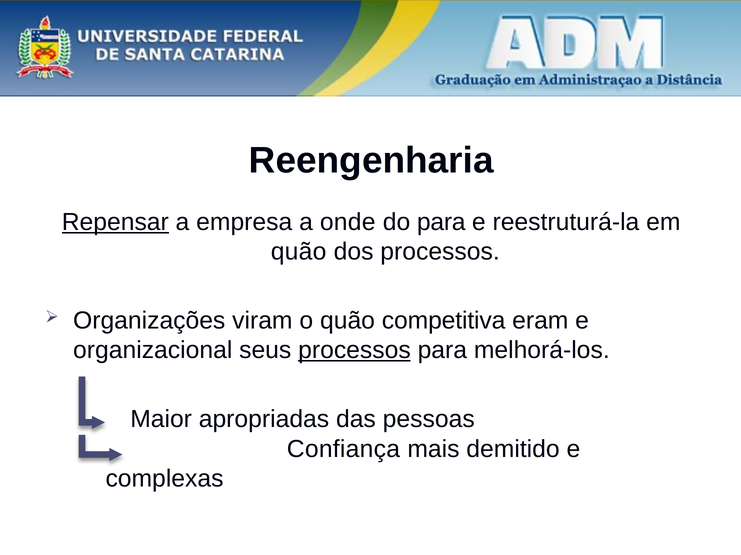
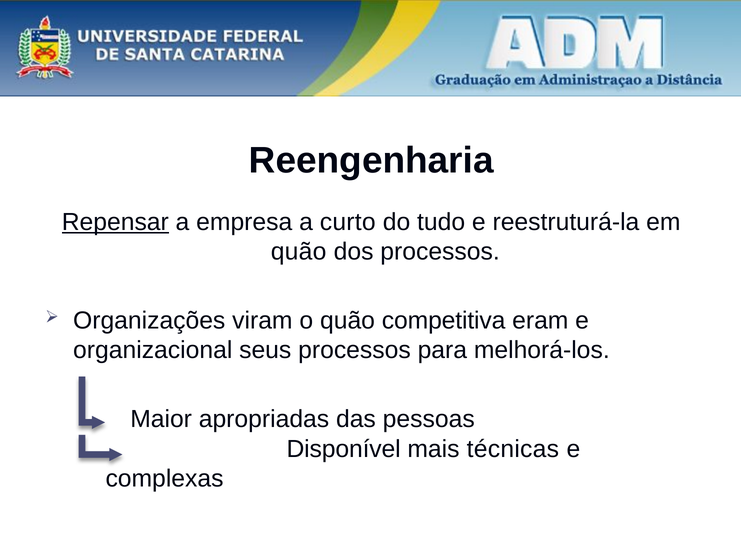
onde: onde -> curto (348, 222)
do para: para -> tudo (441, 222)
processos underline: present -> none (354, 351)
Confiança: Confiança -> Disponível (344, 449)
demitido: demitido -> técnicas (513, 449)
